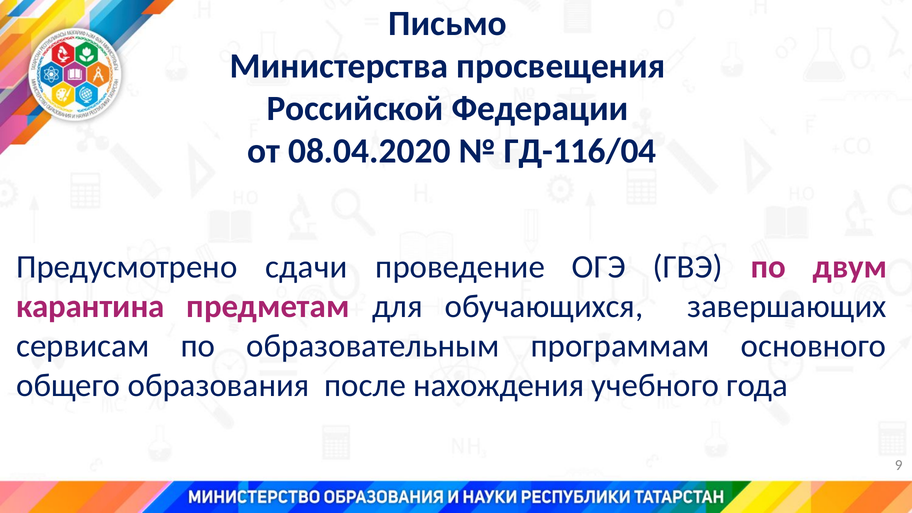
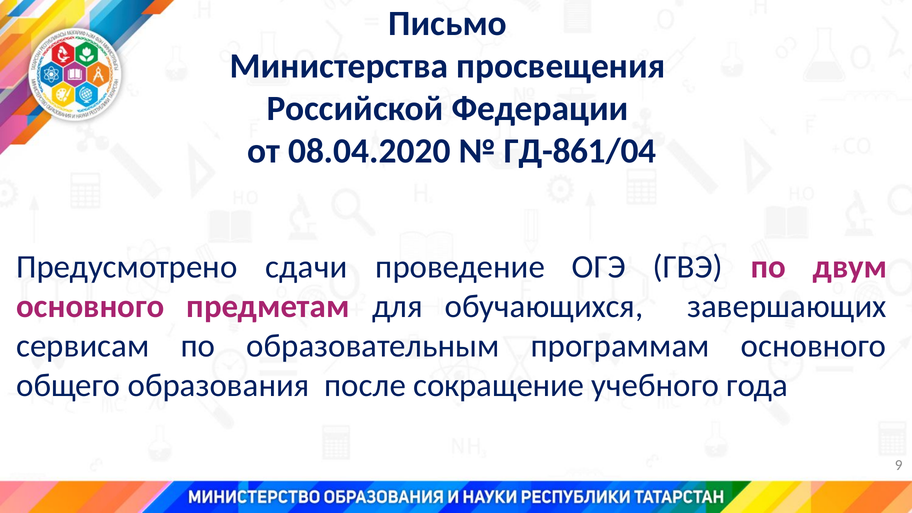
ГД-116/04: ГД-116/04 -> ГД-861/04 (580, 151)
карантина: карантина -> основного (90, 306)
нахождения: нахождения -> сокращение (499, 386)
